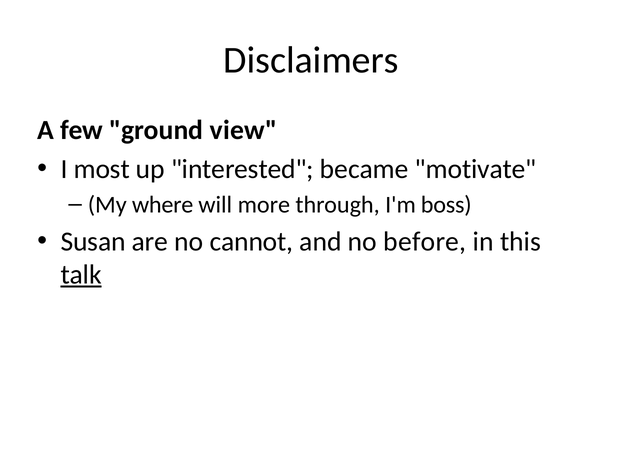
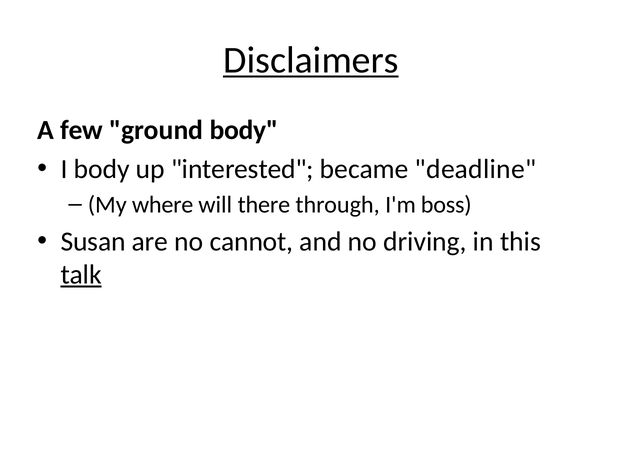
Disclaimers underline: none -> present (311, 60)
ground view: view -> body (244, 130)
I most: most -> body (102, 169)
motivate: motivate -> deadline (476, 169)
more: more -> there (264, 205)
before: before -> driving (425, 242)
